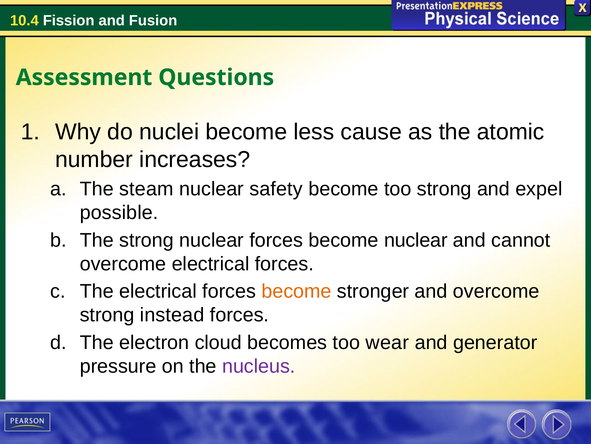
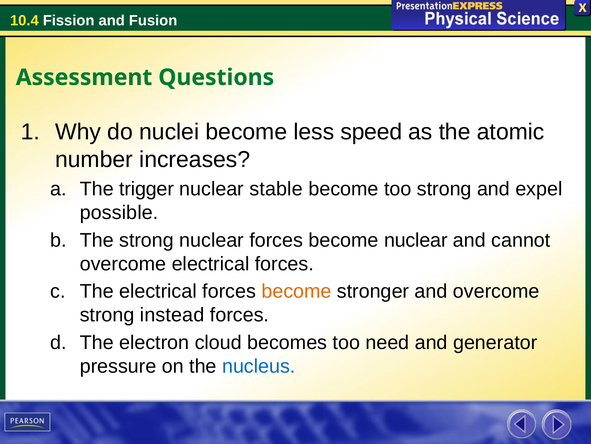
cause: cause -> speed (371, 132)
steam: steam -> trigger (147, 189)
safety: safety -> stable (276, 189)
wear: wear -> need (387, 342)
nucleus colour: purple -> blue (259, 366)
